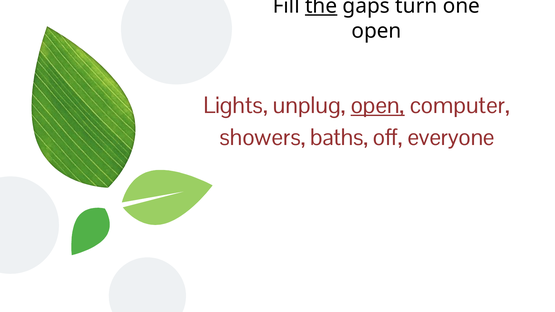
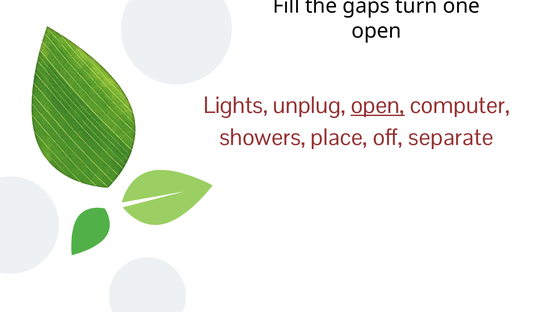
the underline: present -> none (321, 6)
baths: baths -> place (339, 137)
everyone: everyone -> separate (451, 137)
